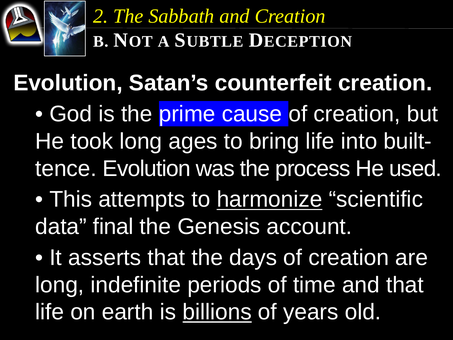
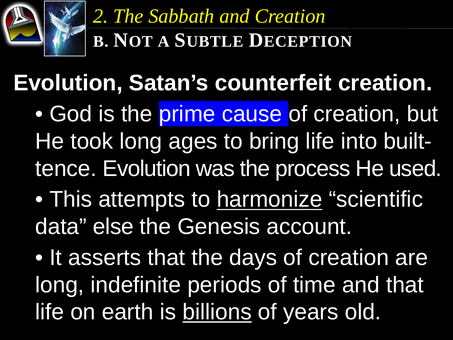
final: final -> else (113, 227)
